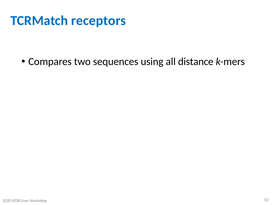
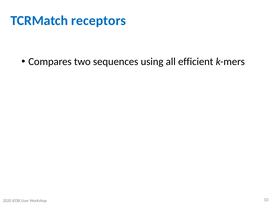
distance: distance -> efficient (196, 62)
